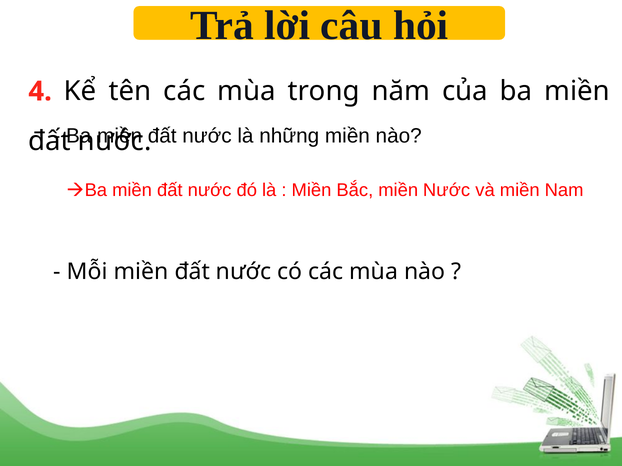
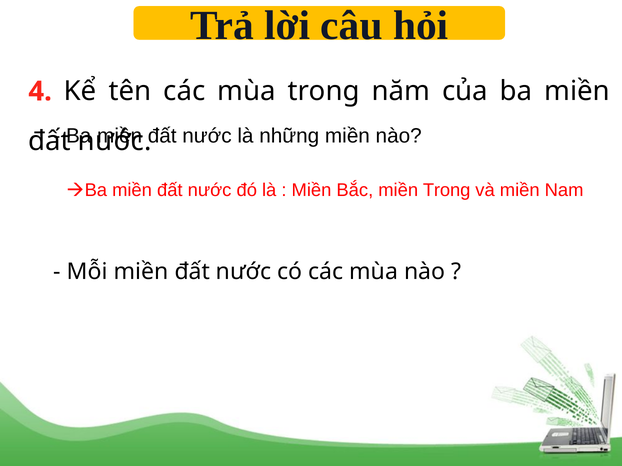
miền Nước: Nước -> Trong (447, 190)
